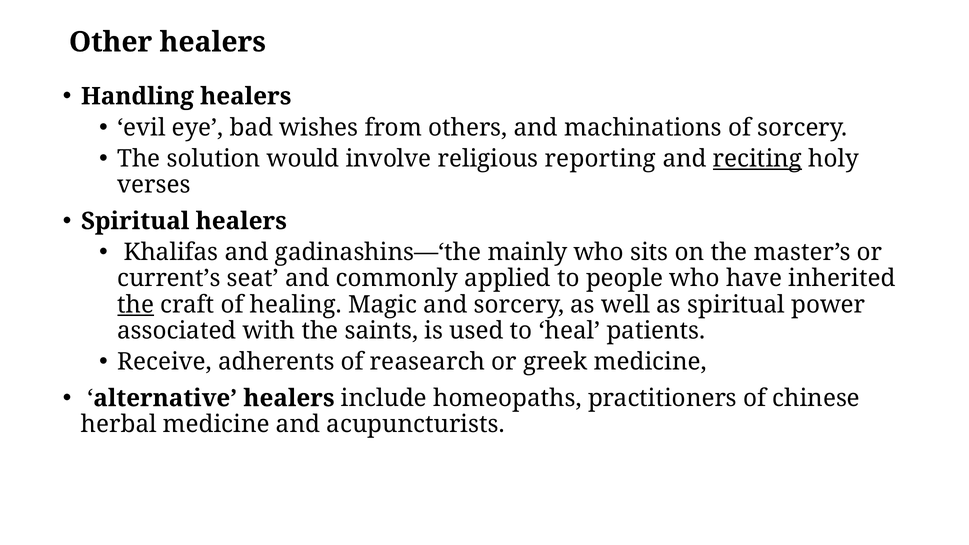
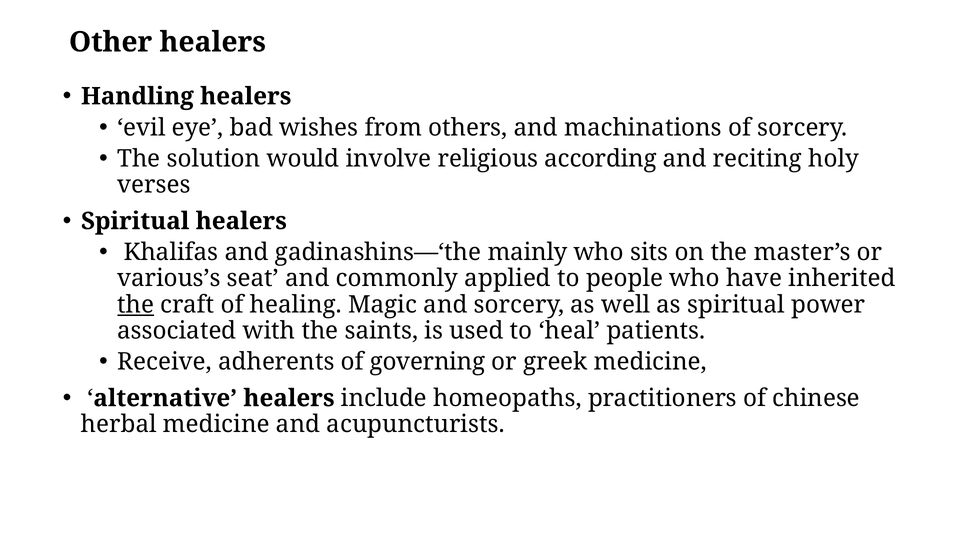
reporting: reporting -> according (601, 159)
reciting underline: present -> none (757, 159)
current’s: current’s -> various’s (169, 278)
reasearch: reasearch -> governing (428, 362)
